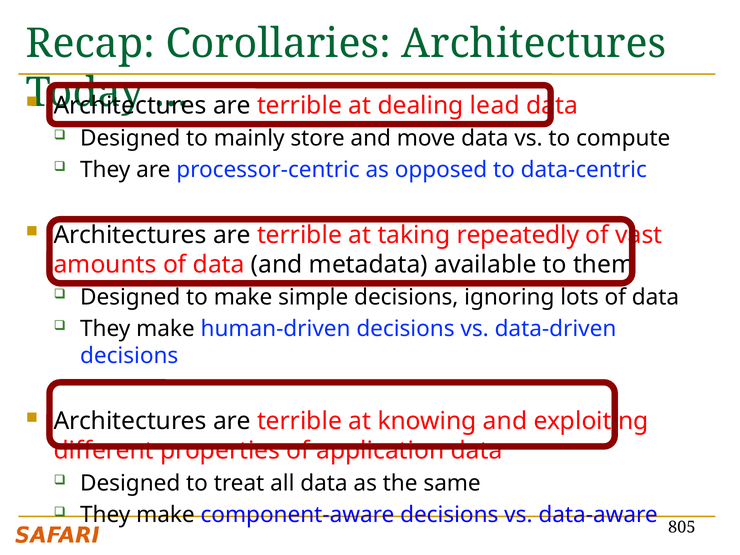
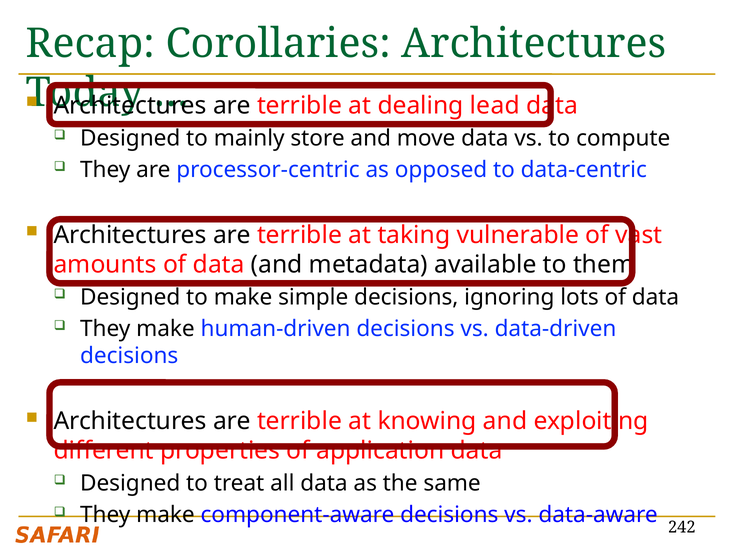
repeatedly: repeatedly -> vulnerable (518, 235)
805: 805 -> 242 (682, 527)
